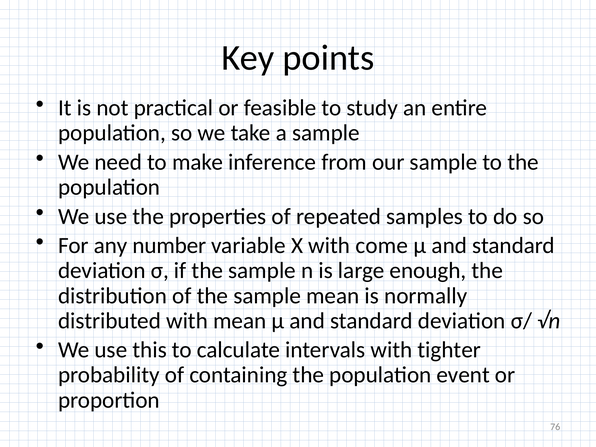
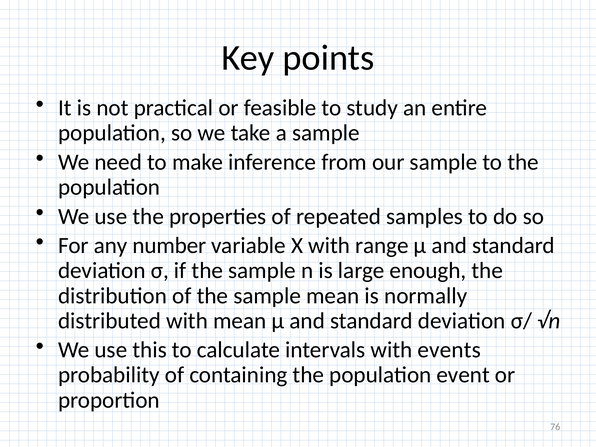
come: come -> range (382, 246)
tighter: tighter -> events (449, 350)
